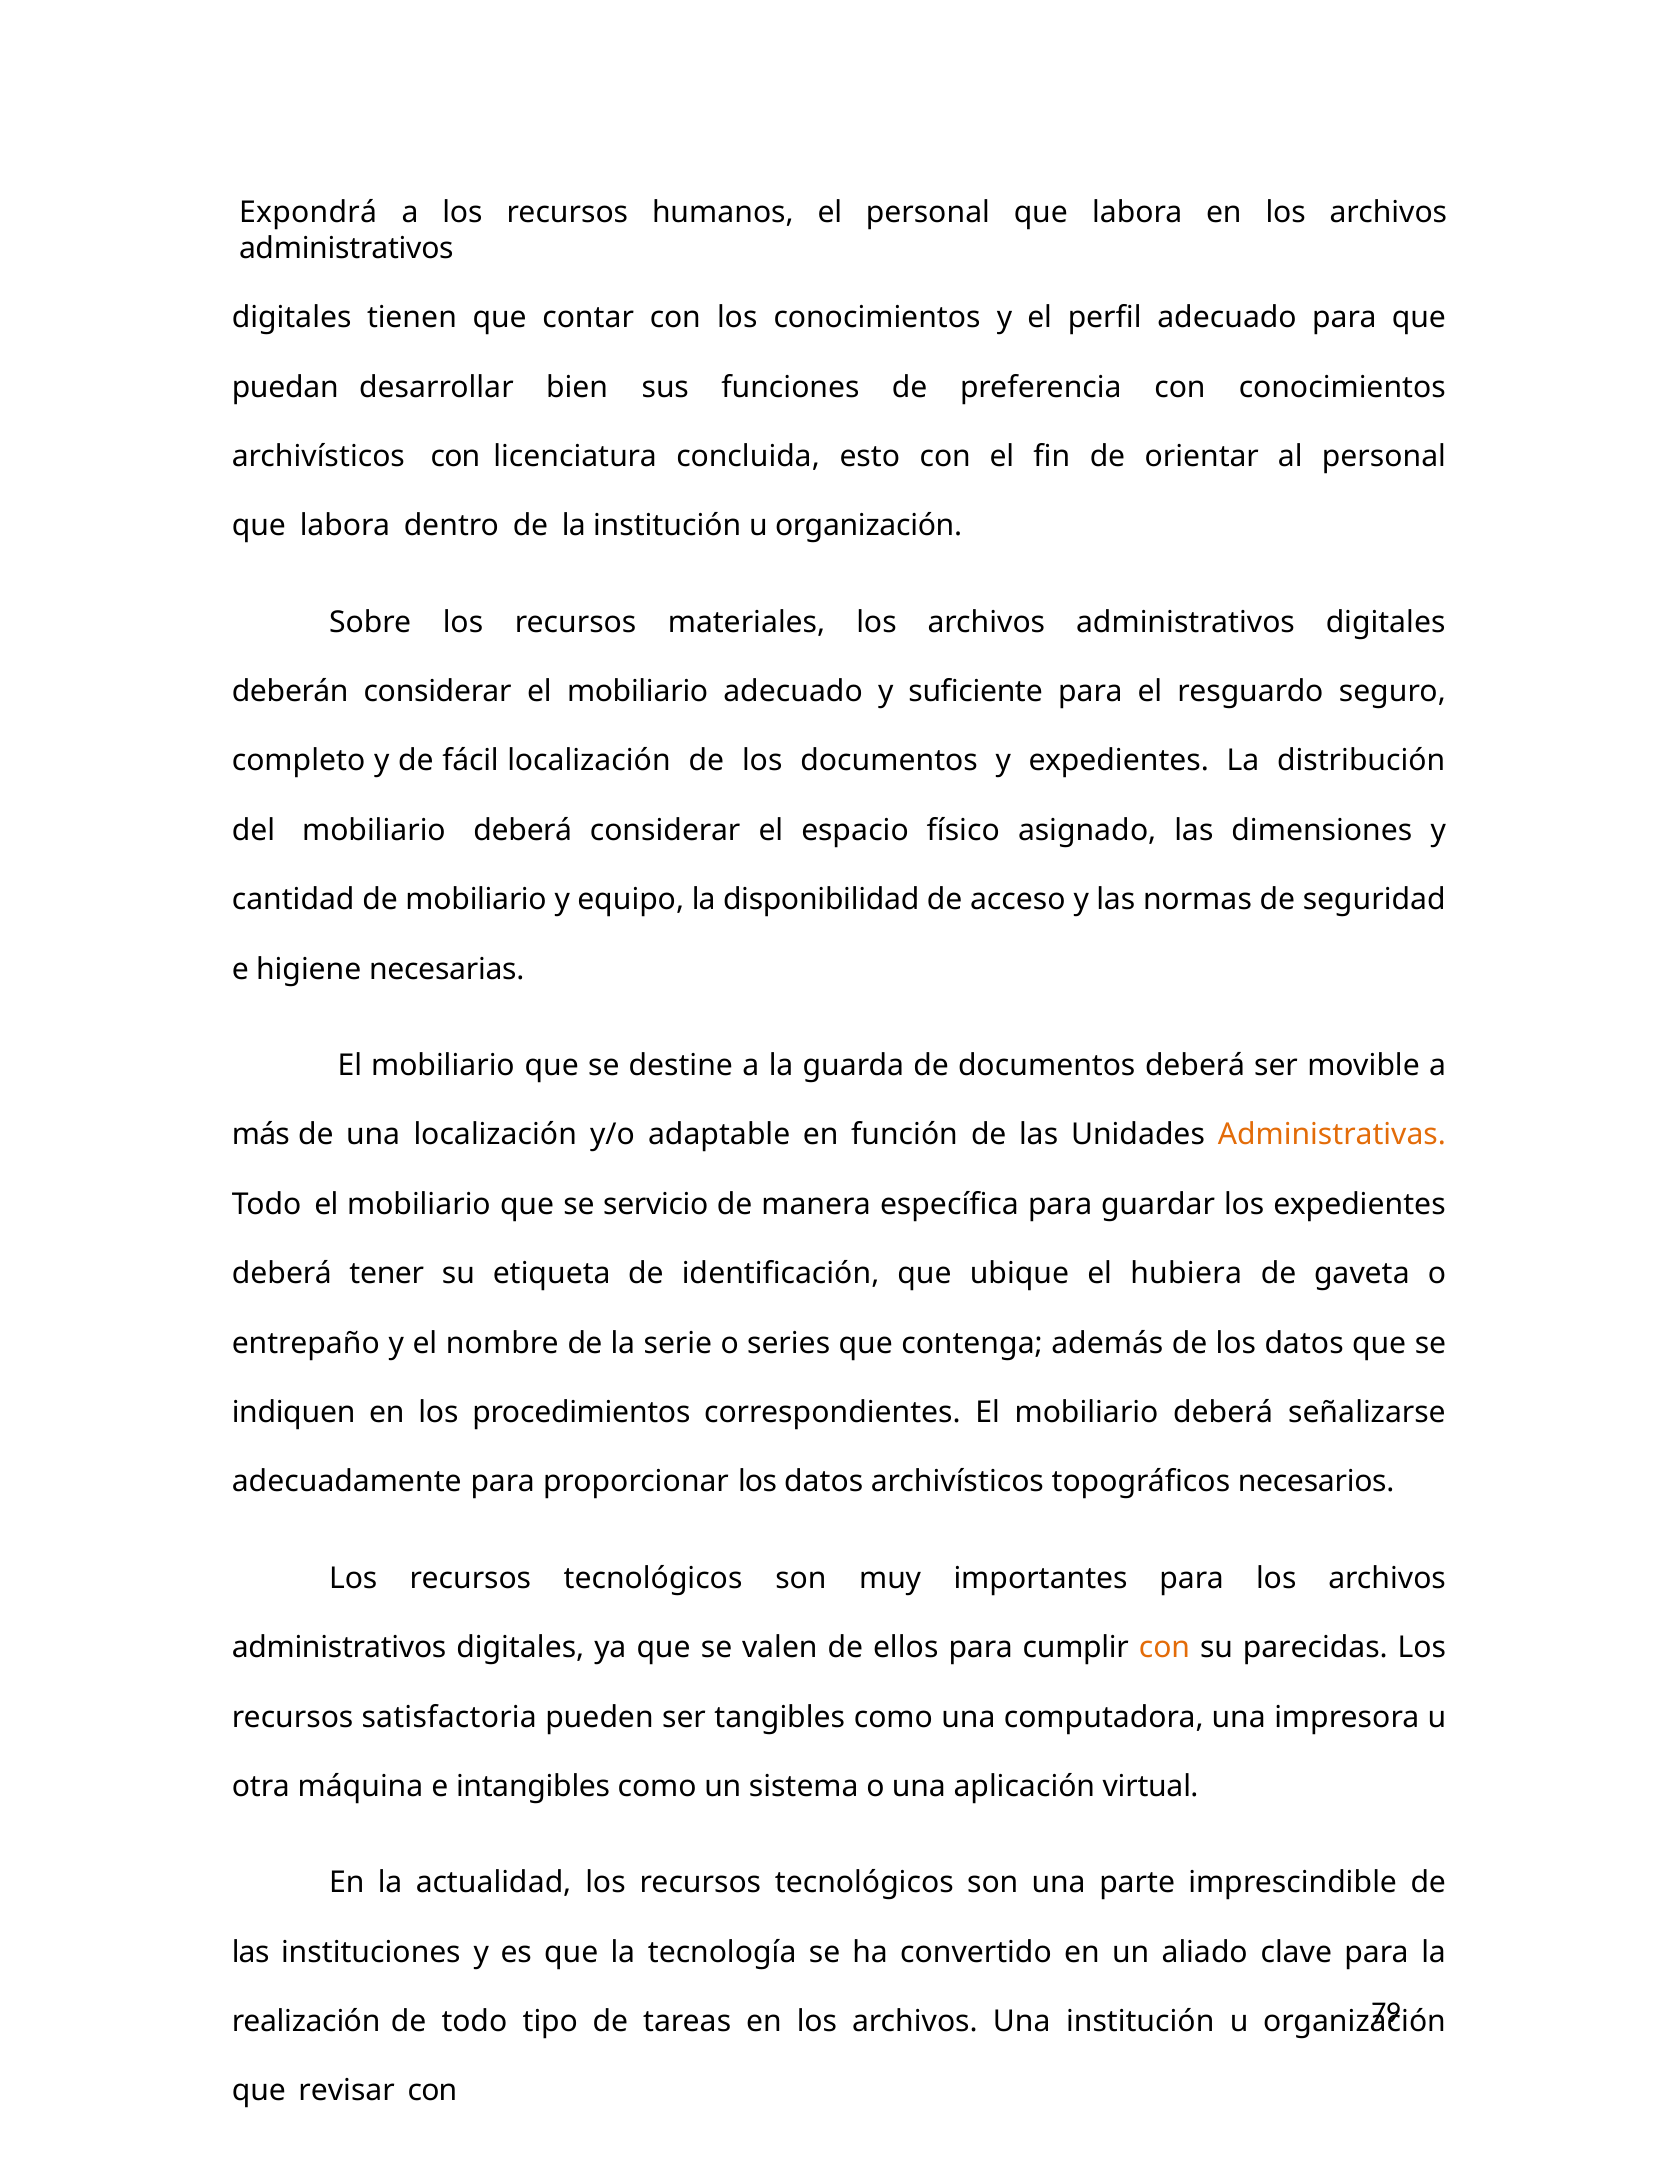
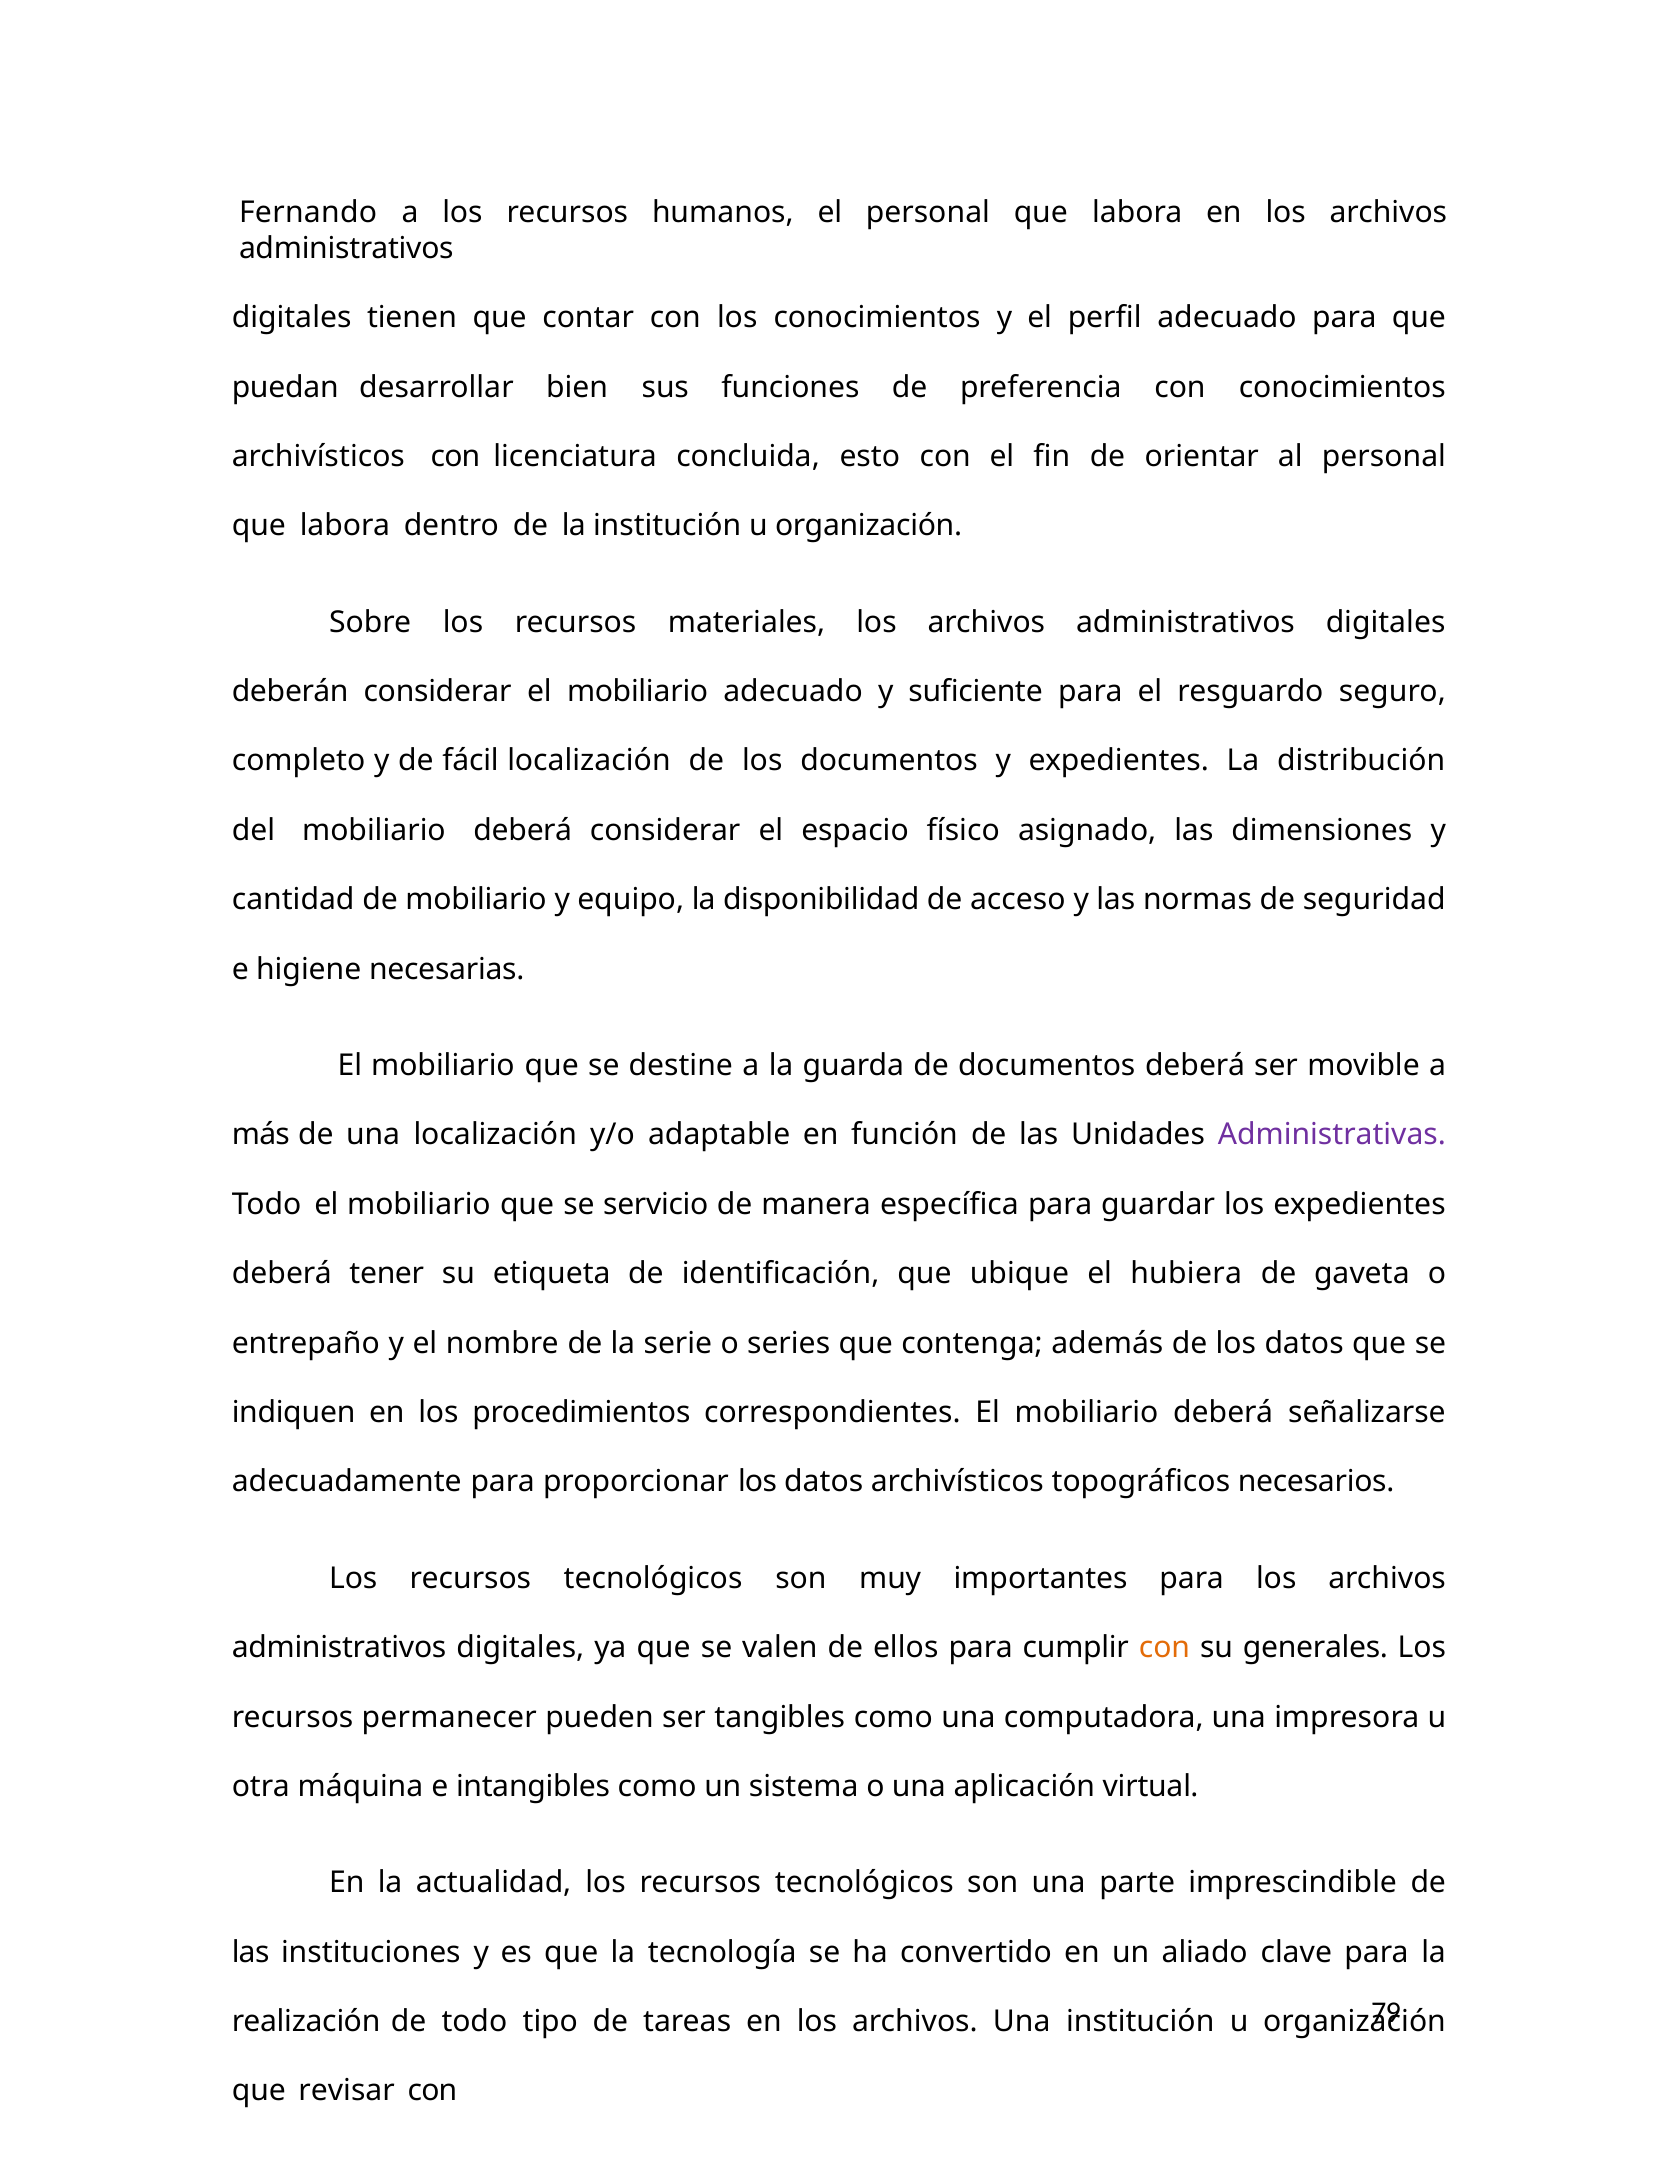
Expondrá: Expondrá -> Fernando (308, 212)
Administrativas colour: orange -> purple (1332, 1135)
parecidas: parecidas -> generales (1315, 1648)
satisfactoria: satisfactoria -> permanecer (449, 1717)
